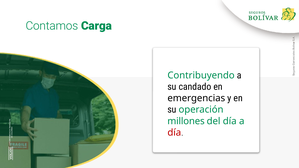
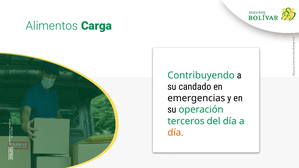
Contamos: Contamos -> Alimentos (52, 26)
millones: millones -> terceros (186, 121)
día colour: red -> orange (174, 133)
